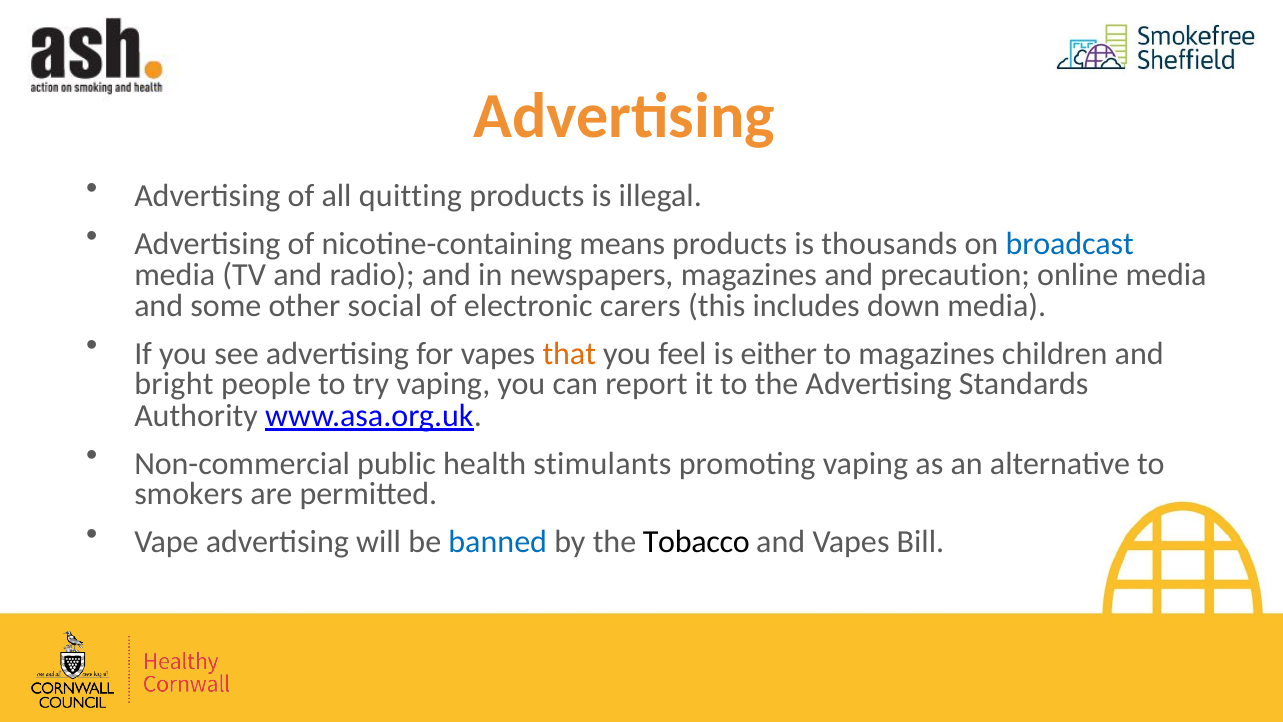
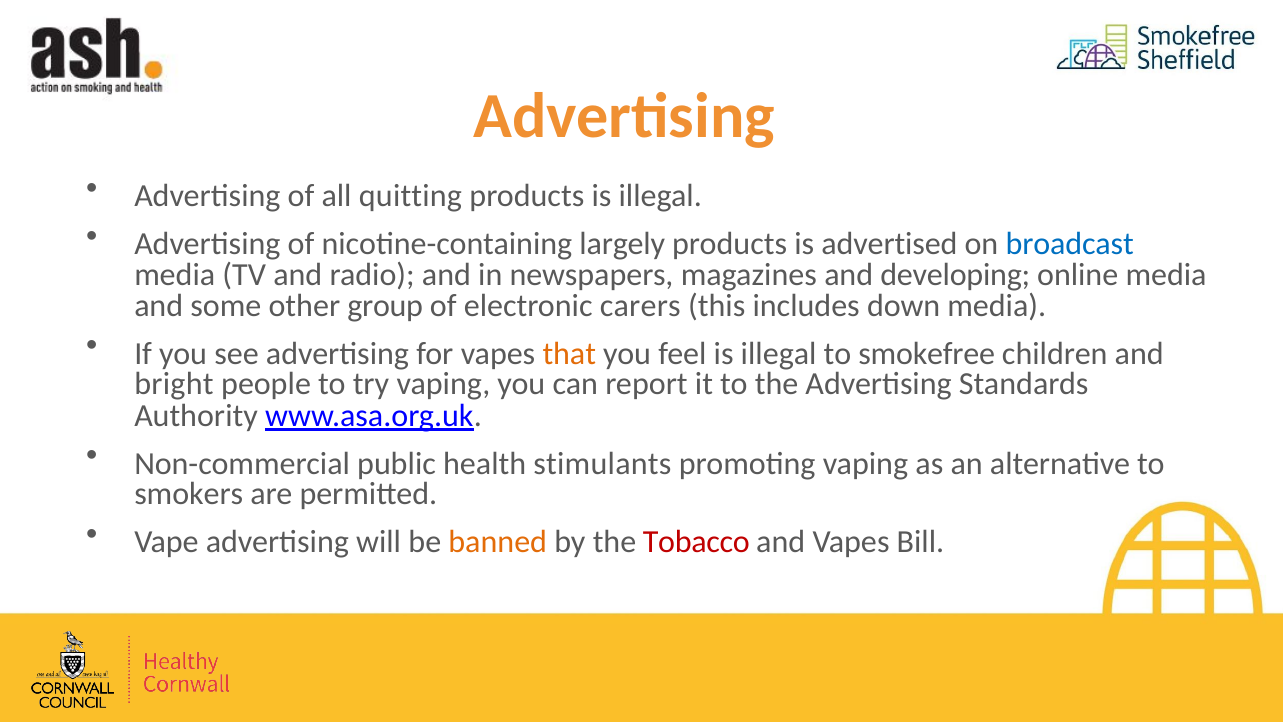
means: means -> largely (622, 244)
thousands: thousands -> advertised (889, 244)
precaution: precaution -> developing (955, 275)
social: social -> group (385, 305)
feel is either: either -> illegal (779, 353)
to magazines: magazines -> smokefree (927, 353)
banned colour: blue -> orange (498, 542)
Tobacco colour: black -> red (696, 542)
